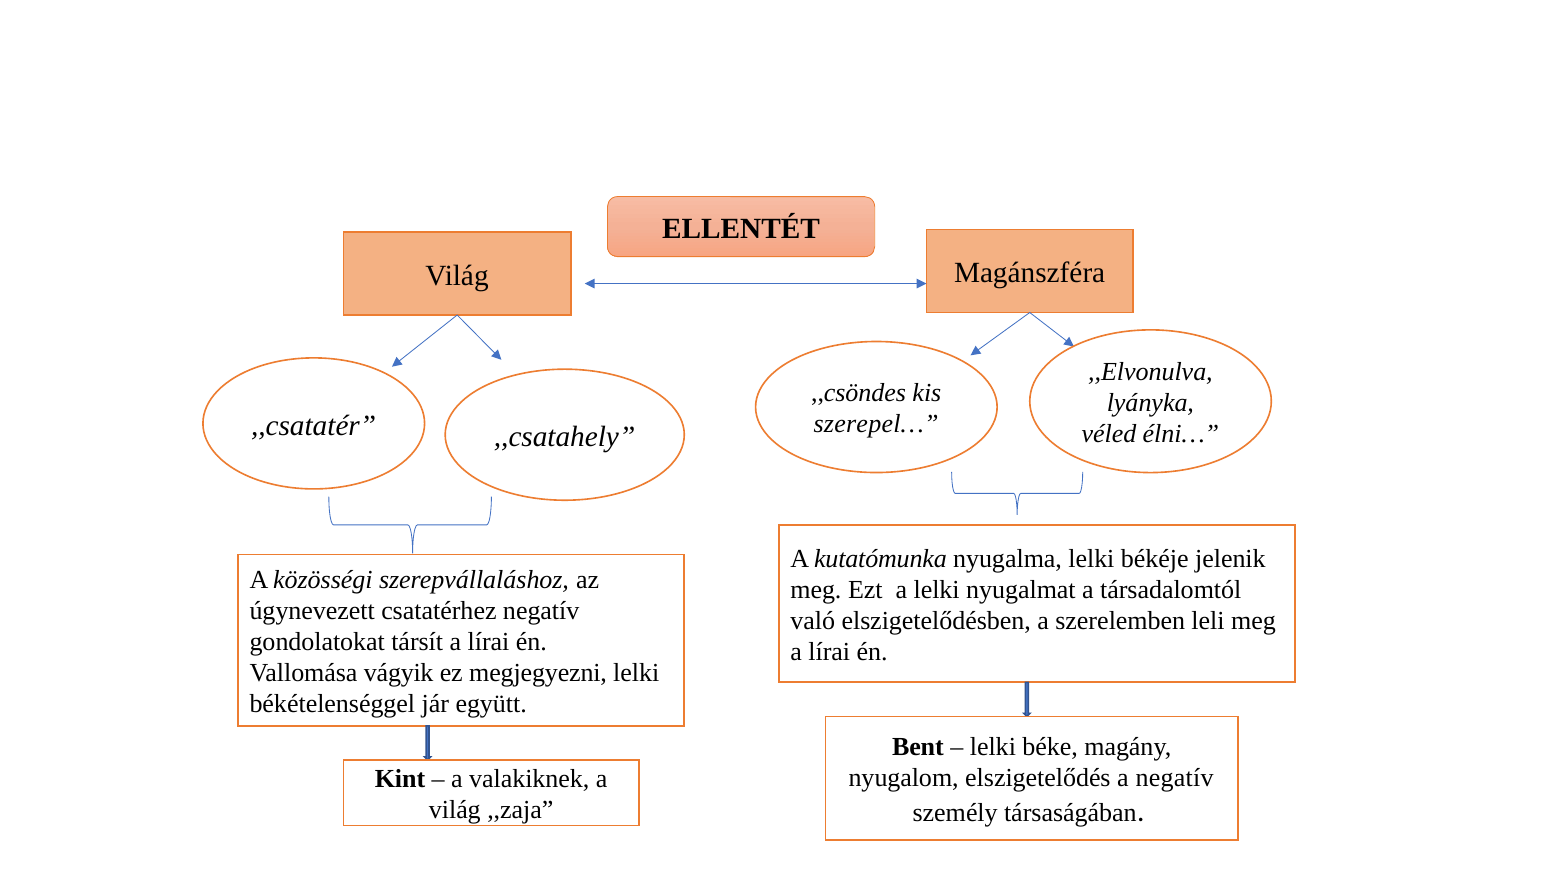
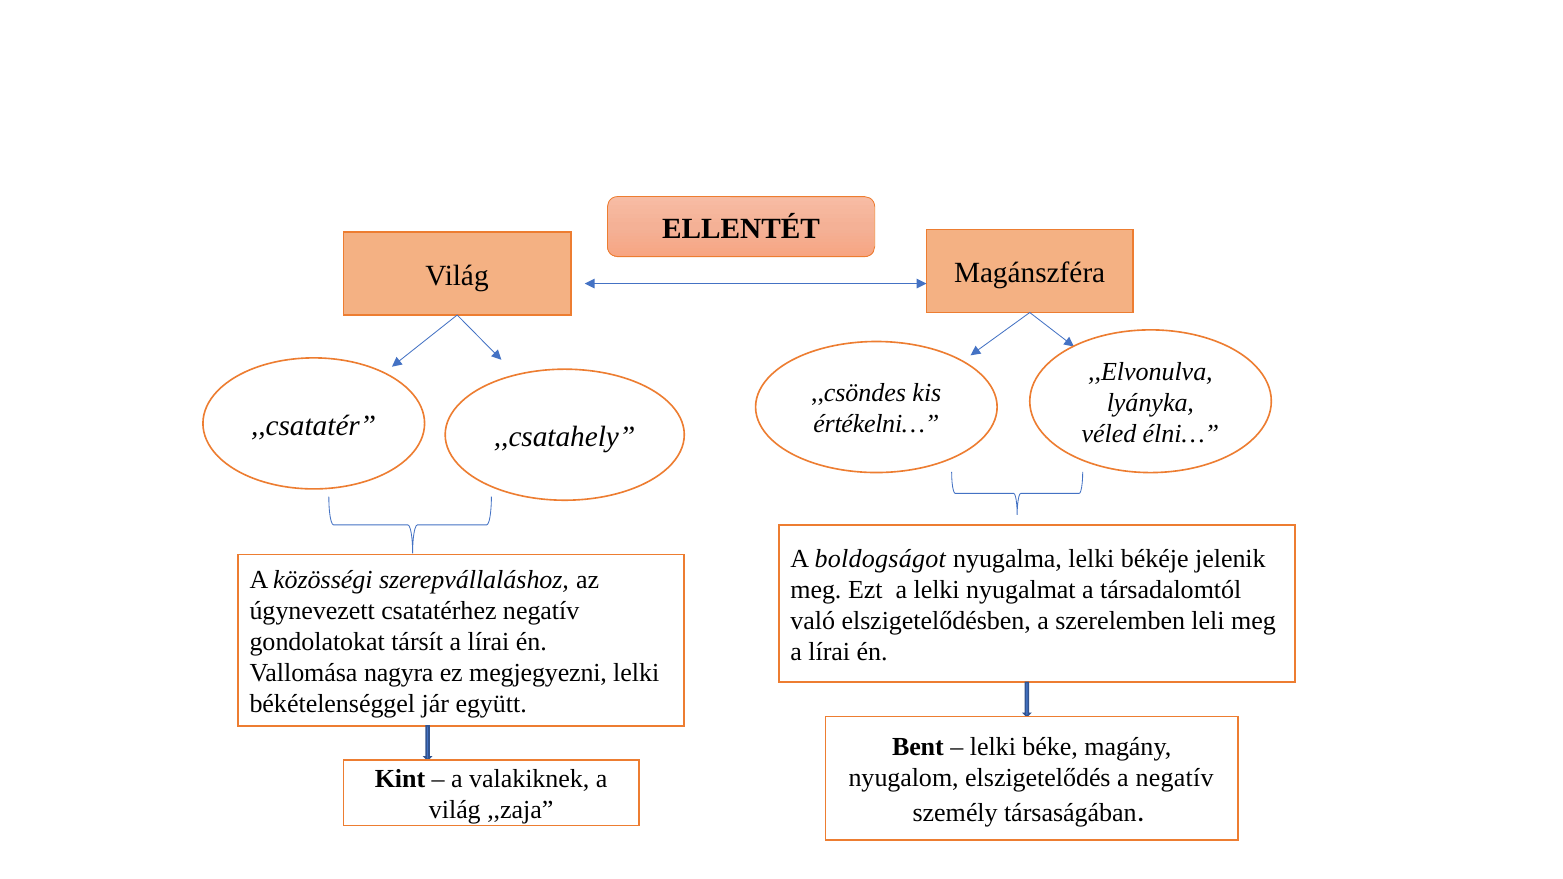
szerepel…: szerepel… -> értékelni… (876, 424)
kutatómunka: kutatómunka -> boldogságot (880, 559)
vágyik: vágyik -> nagyra (399, 673)
